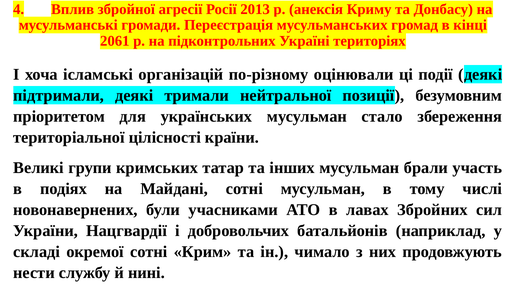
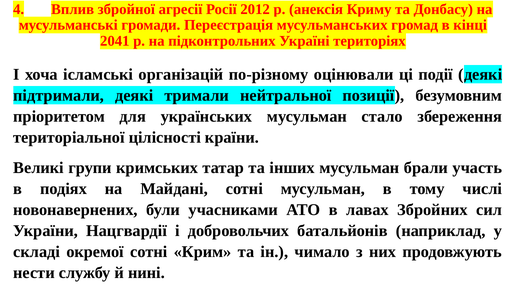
2013: 2013 -> 2012 (255, 9)
2061: 2061 -> 2041 (115, 41)
